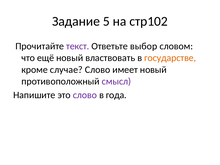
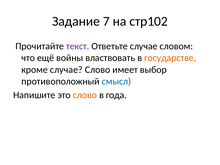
5: 5 -> 7 (106, 21)
Ответьте выбор: выбор -> случае (144, 46)
ещё новый: новый -> войны (70, 58)
имеет новый: новый -> выбор (153, 70)
смысл colour: purple -> blue (116, 81)
слово colour: purple -> orange (85, 95)
